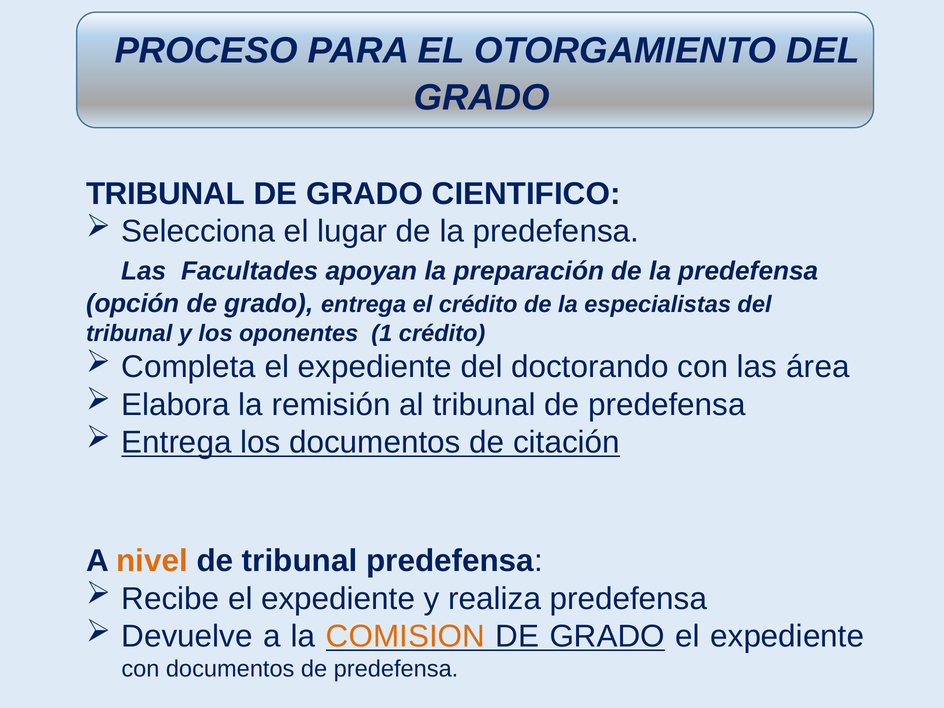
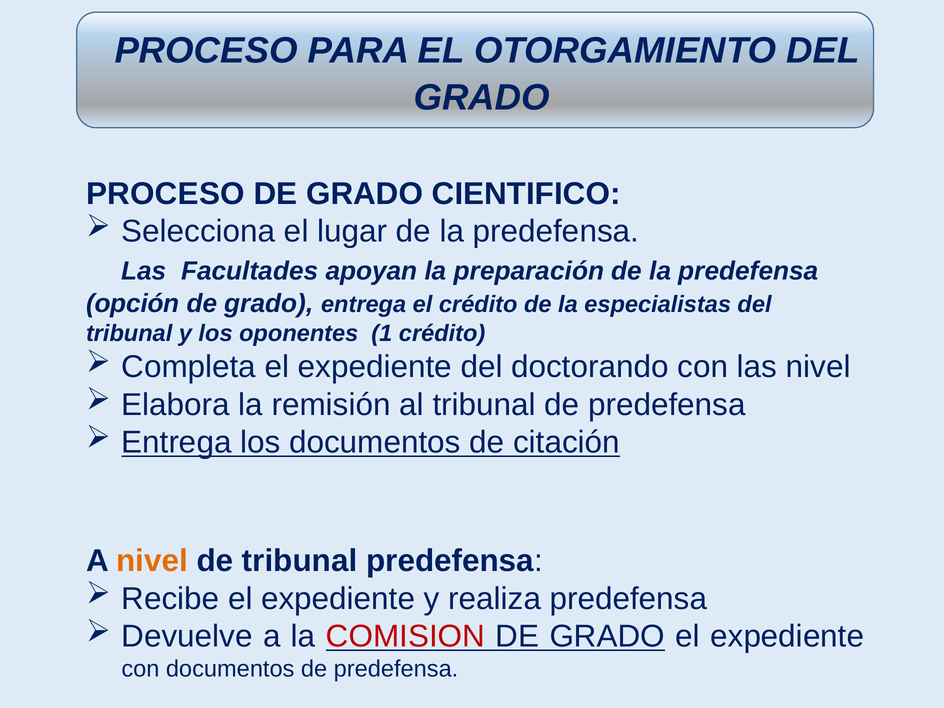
TRIBUNAL: TRIBUNAL -> PROCESO (165, 194)
las área: área -> nivel (818, 367)
COMISION colour: orange -> red (405, 636)
